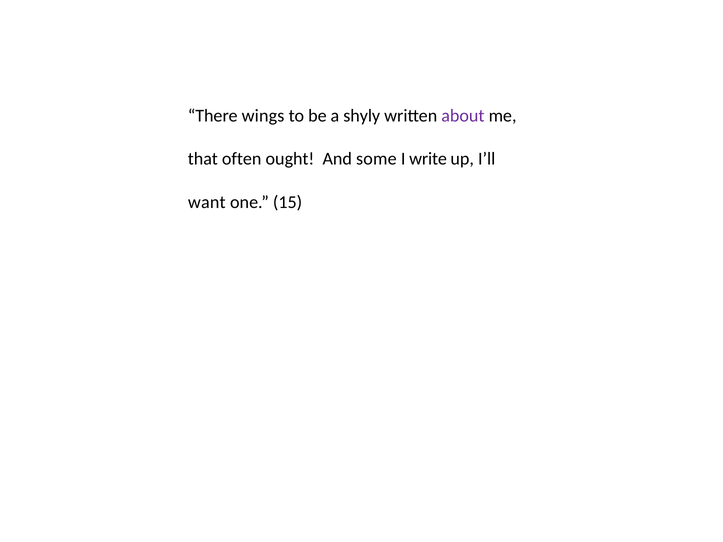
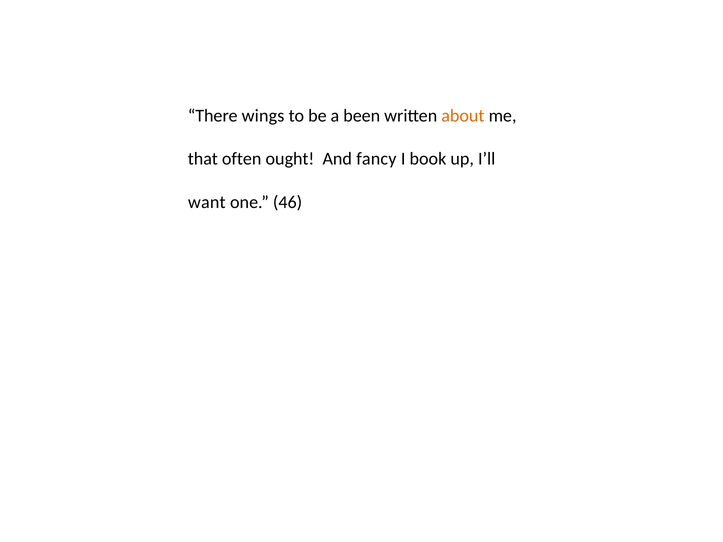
shyly: shyly -> been (362, 116)
about colour: purple -> orange (463, 116)
some: some -> fancy (376, 159)
write: write -> book (428, 159)
15: 15 -> 46 (288, 202)
